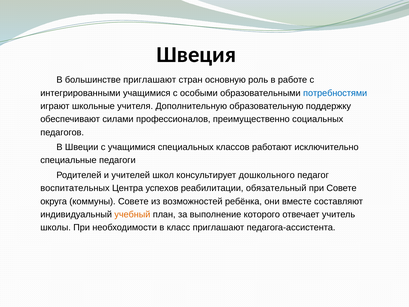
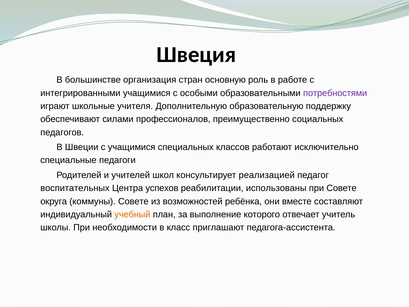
большинстве приглашают: приглашают -> организация (150, 80)
потребностями colour: blue -> purple (335, 93)
дошкольного: дошкольного -> реализацией (267, 175)
обязательный: обязательный -> использованы (276, 188)
